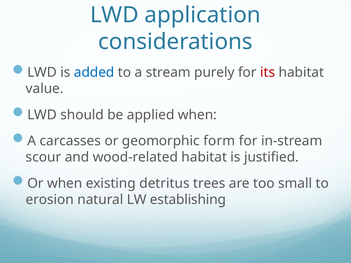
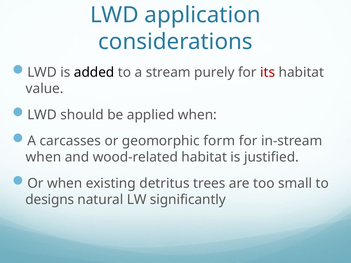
added colour: blue -> black (94, 72)
scour: scour -> when (43, 157)
erosion: erosion -> designs (50, 200)
establishing: establishing -> significantly (188, 200)
